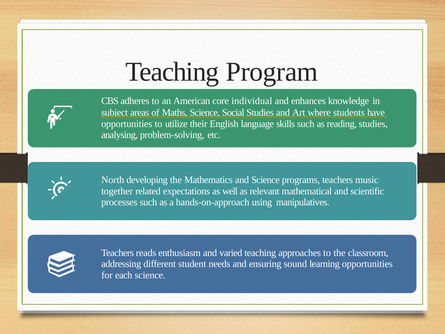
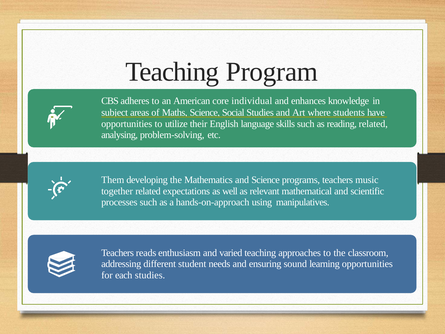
reading studies: studies -> related (373, 124)
North: North -> Them (113, 180)
each science: science -> studies (150, 275)
